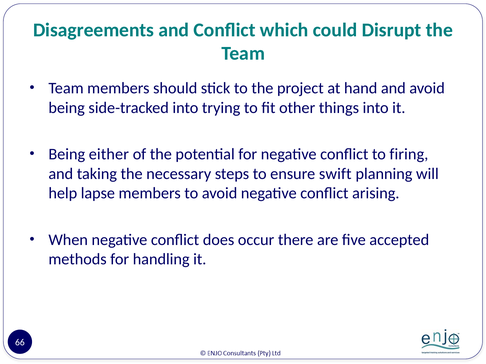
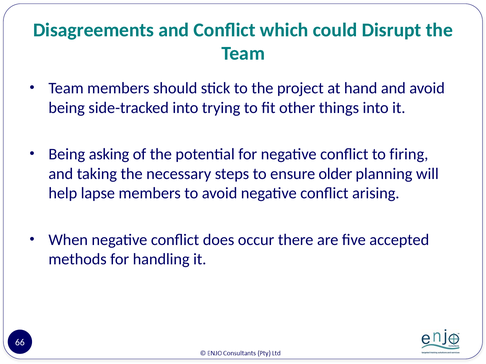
either: either -> asking (109, 155)
swift: swift -> older (335, 174)
